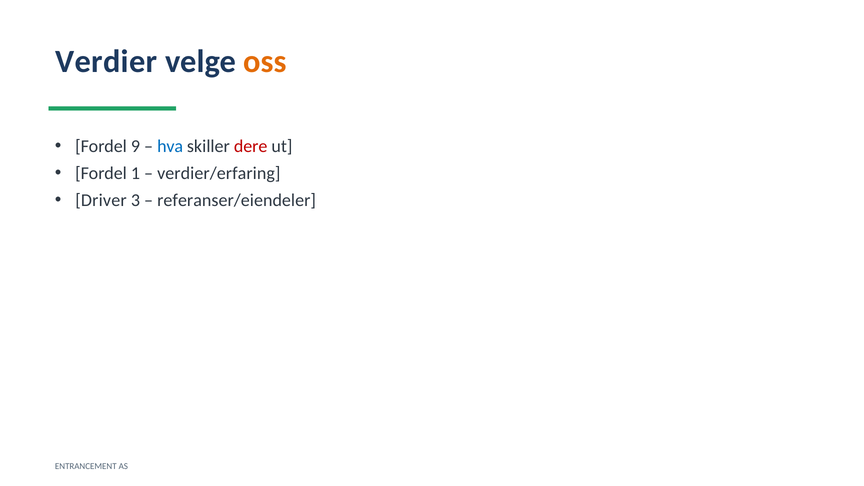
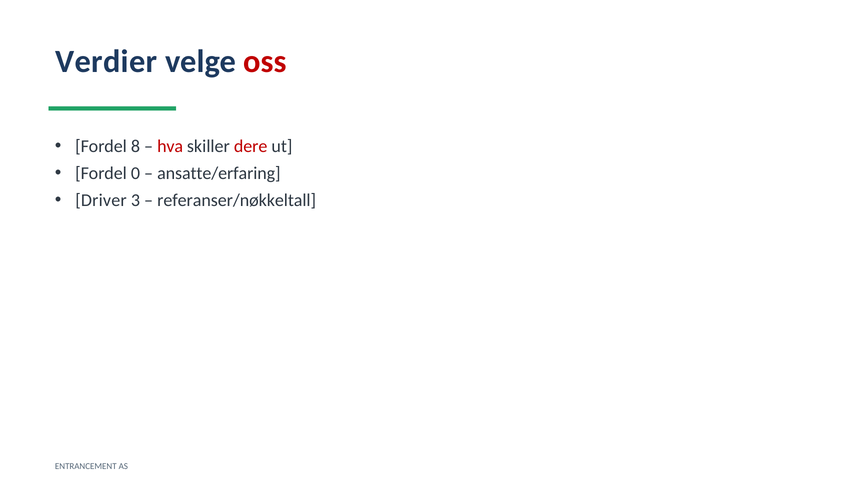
oss colour: orange -> red (265, 62)
9: 9 -> 8 (135, 146)
hva colour: blue -> red (170, 146)
1: 1 -> 0 (135, 173)
verdier/erfaring: verdier/erfaring -> ansatte/erfaring (219, 173)
referanser/eiendeler: referanser/eiendeler -> referanser/nøkkeltall (237, 200)
